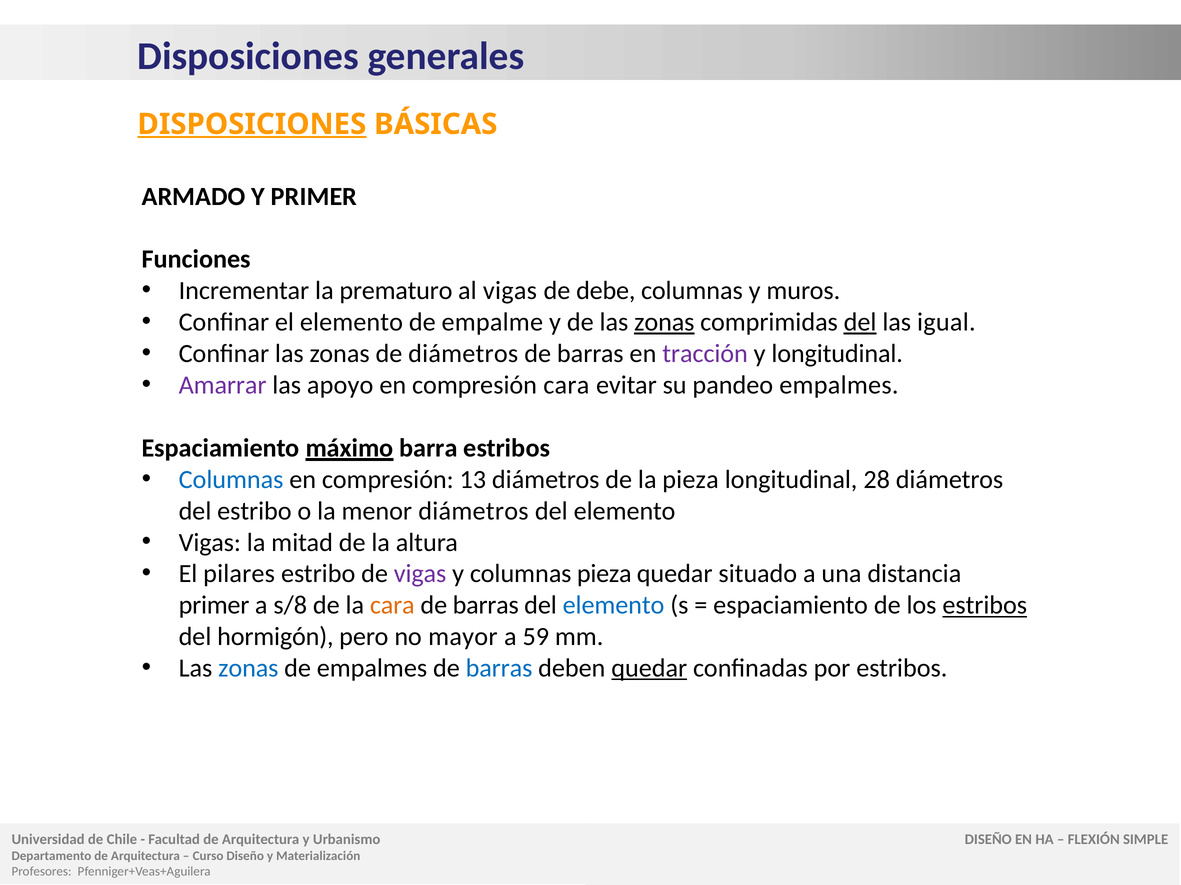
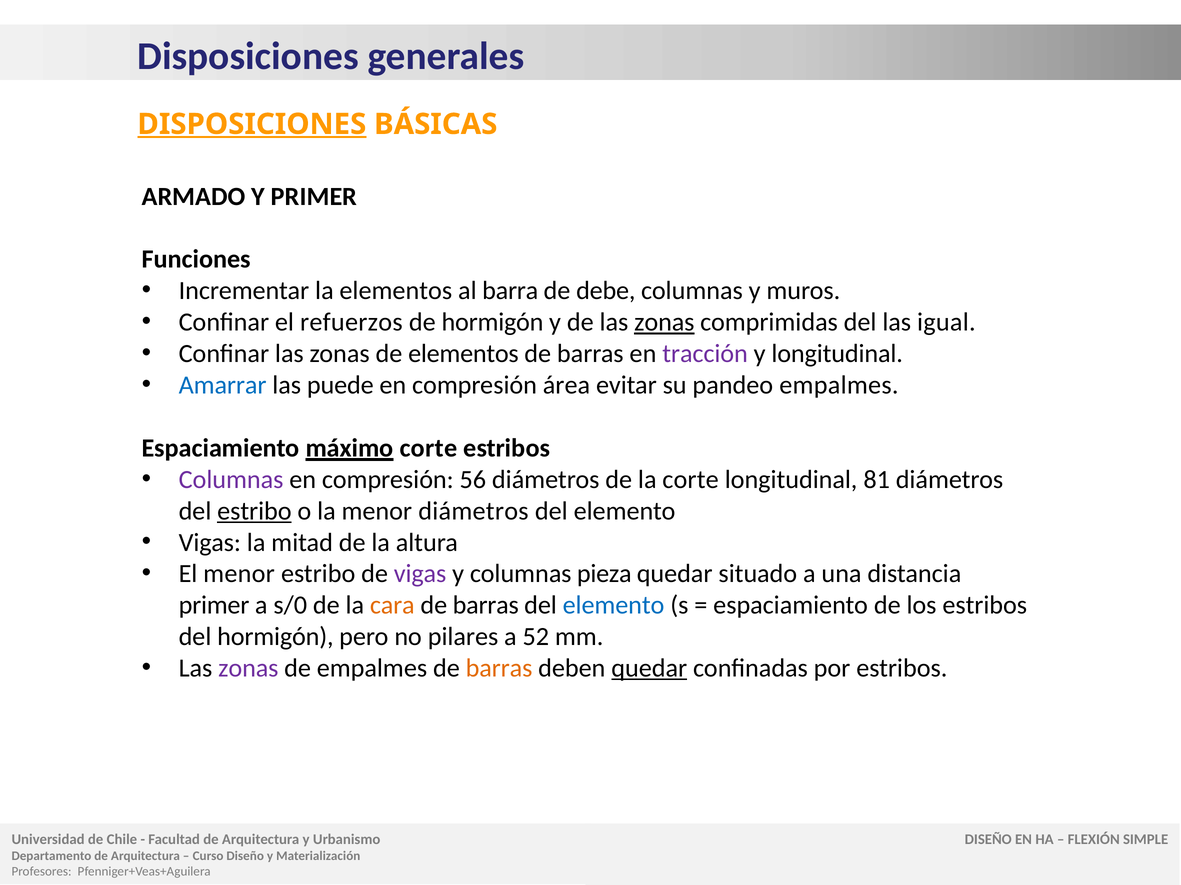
la prematuro: prematuro -> elementos (396, 291)
al vigas: vigas -> barra (510, 291)
el elemento: elemento -> refuerzos (351, 322)
de empalme: empalme -> hormigón (493, 322)
del underline: present -> none (860, 322)
de diámetros: diámetros -> elementos (463, 354)
Amarrar colour: purple -> blue (223, 385)
apoyo: apoyo -> puede (340, 385)
compresión cara: cara -> área (566, 385)
máximo barra: barra -> corte (428, 448)
Columnas colour: blue -> purple (231, 480)
13: 13 -> 56 (473, 480)
la pieza: pieza -> corte (691, 480)
28: 28 -> 81 (877, 480)
estribo underline: none -> present (254, 511)
El pilares: pilares -> menor (239, 574)
s/8: s/8 -> s/0 (290, 606)
estribos underline: present -> none (985, 606)
mayor: mayor -> pilares (463, 637)
59: 59 -> 52 (536, 637)
zonas colour: blue -> purple (248, 669)
barras colour: blue -> orange (499, 669)
